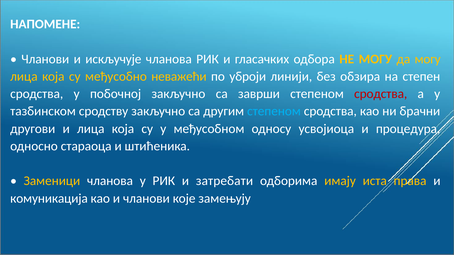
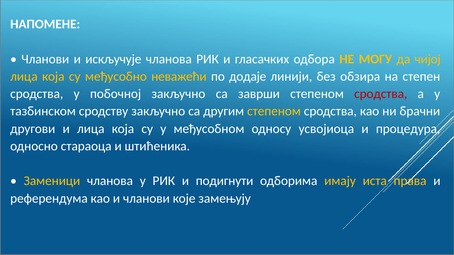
да могу: могу -> чијој (428, 59)
уброји: уброји -> додаје (248, 77)
степеном colour: light blue -> yellow (274, 111)
затребати: затребати -> подигнути (225, 181)
комуникација: комуникација -> референдума (49, 199)
